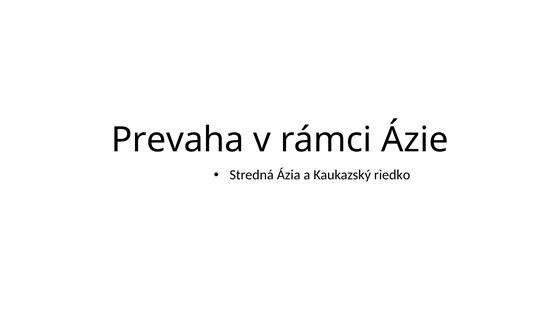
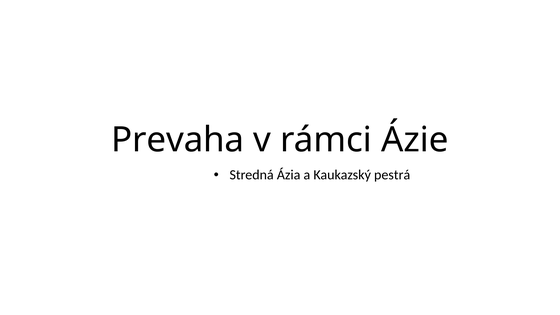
riedko: riedko -> pestrá (392, 175)
